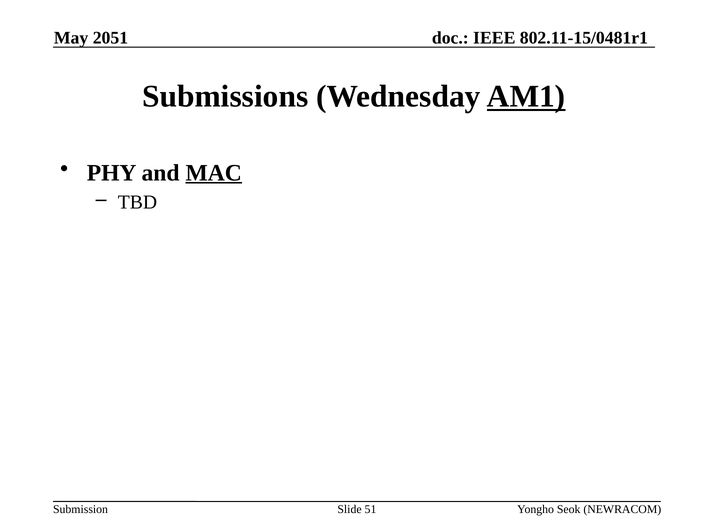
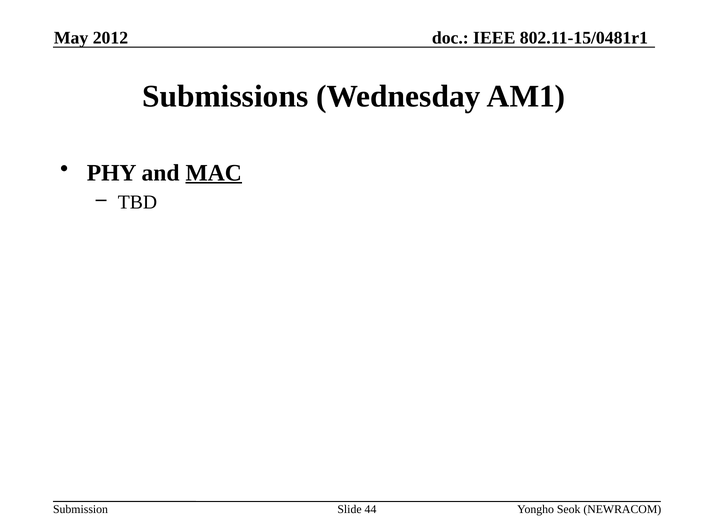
2051: 2051 -> 2012 (110, 38)
AM1 underline: present -> none (526, 97)
51: 51 -> 44 (371, 509)
